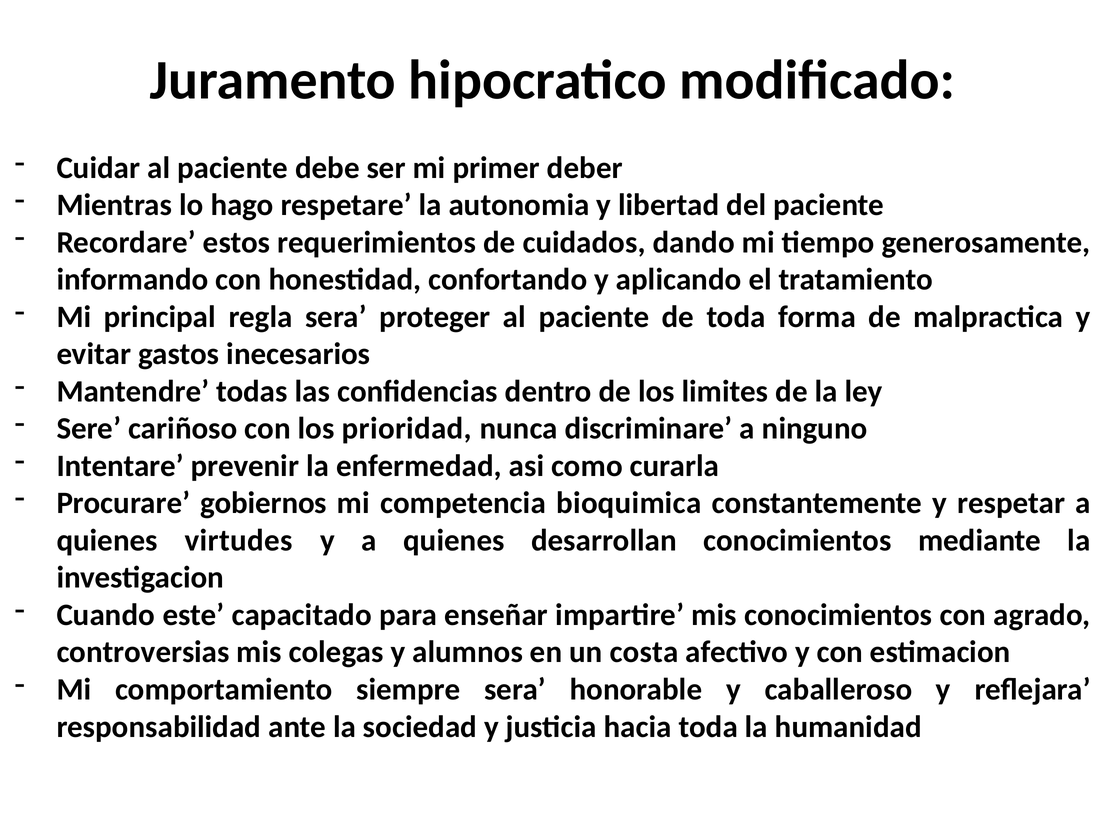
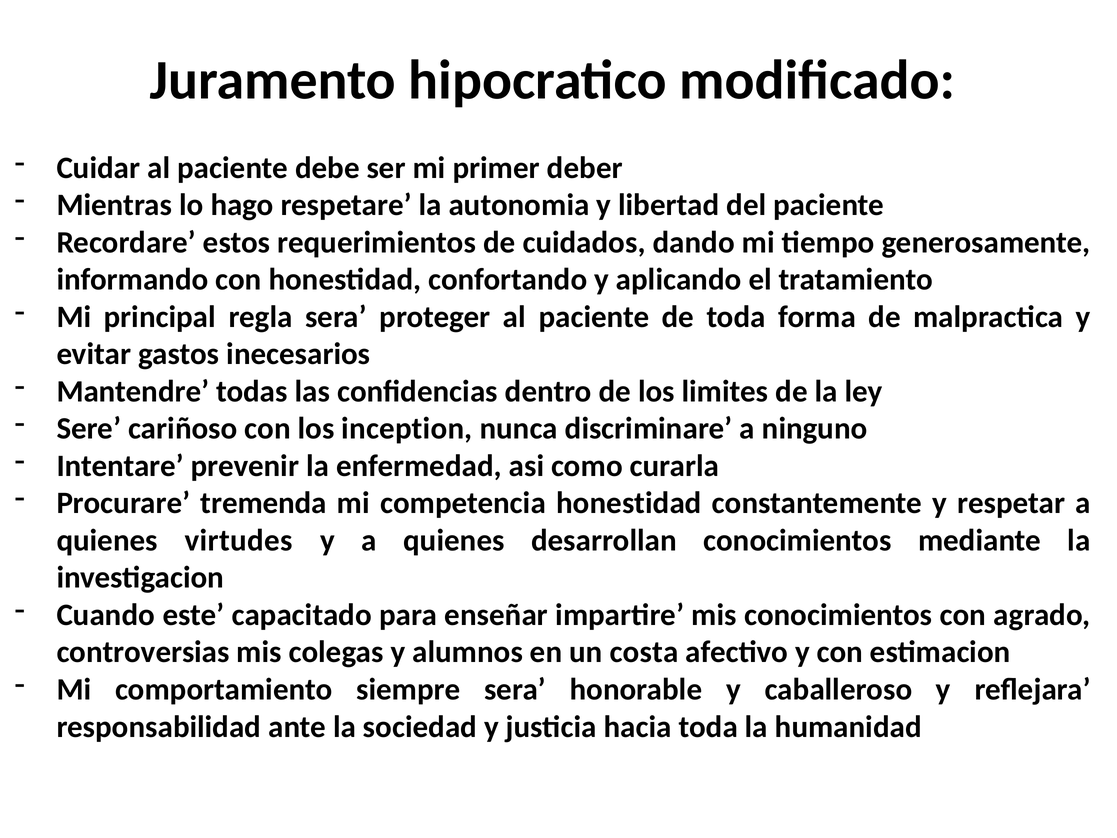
prioridad: prioridad -> inception (407, 429)
gobiernos: gobiernos -> tremenda (264, 503)
competencia bioquimica: bioquimica -> honestidad (629, 503)
